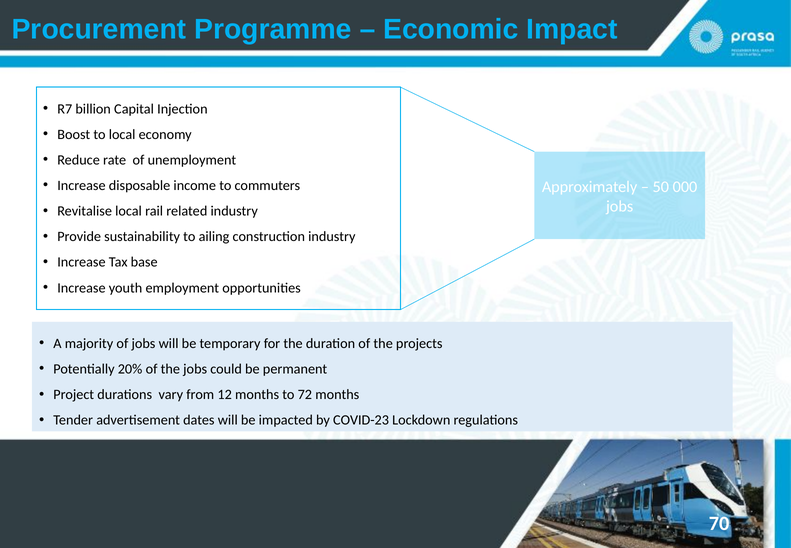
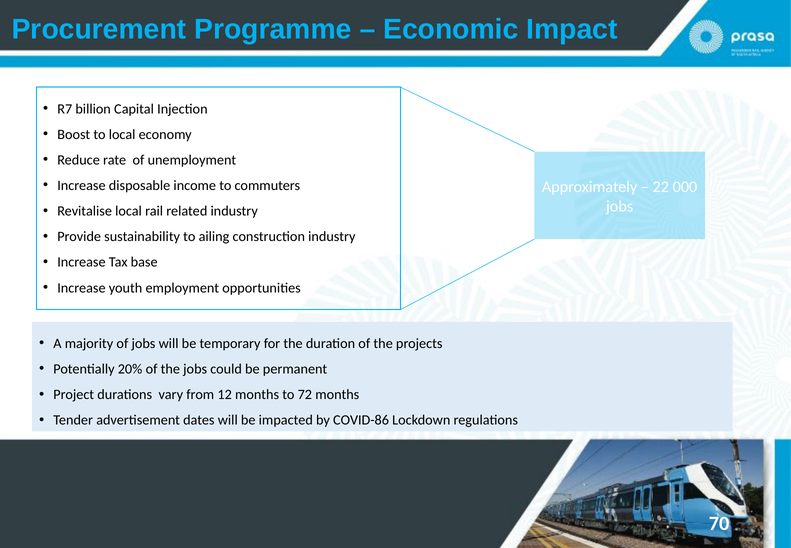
50: 50 -> 22 (661, 187)
COVID-23: COVID-23 -> COVID-86 (361, 420)
